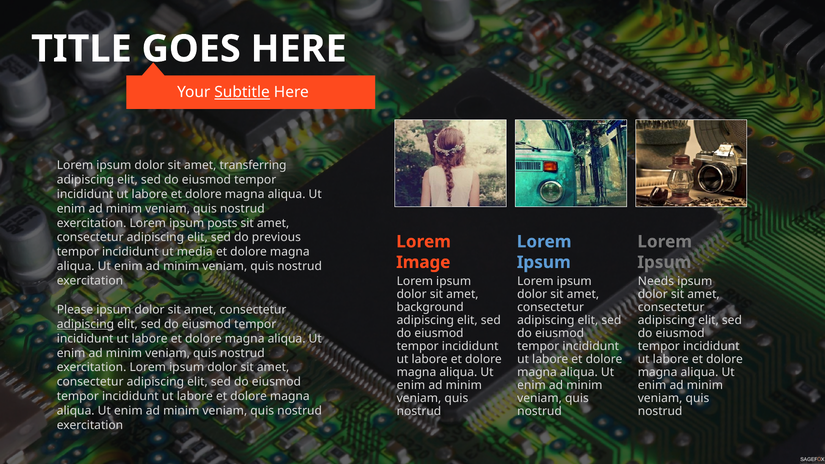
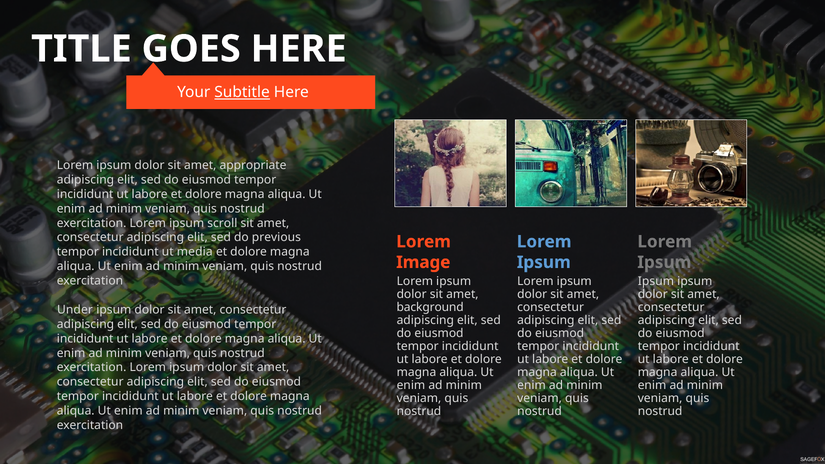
transferring: transferring -> appropriate (253, 165)
posts: posts -> scroll (222, 223)
Needs: Needs -> Ipsum (656, 281)
Please: Please -> Under (75, 310)
adipiscing underline: present -> none (85, 324)
